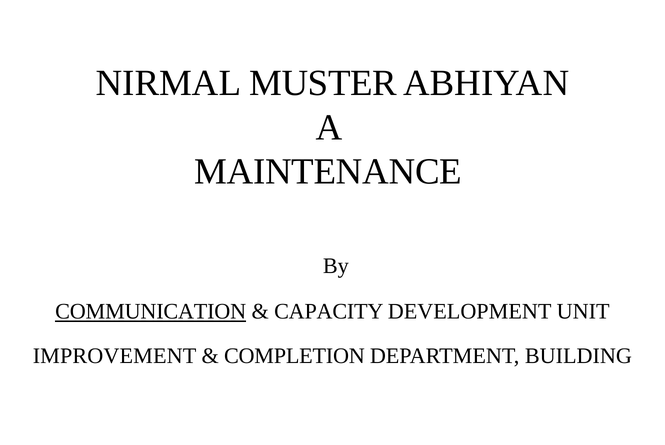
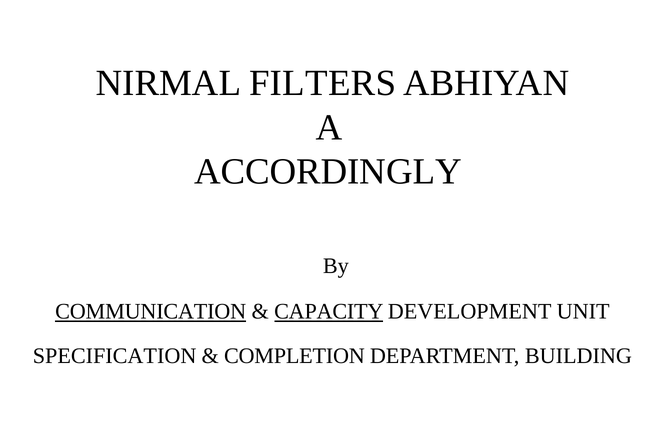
MUSTER: MUSTER -> FILTERS (323, 83)
MAINTENANCE: MAINTENANCE -> ACCORDINGLY (328, 172)
CAPACITY underline: none -> present (329, 312)
IMPROVEMENT: IMPROVEMENT -> SPECIFICATION (115, 356)
